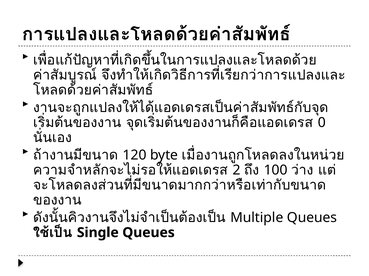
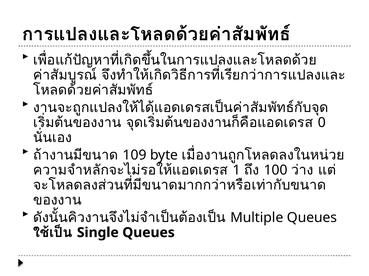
120: 120 -> 109 (135, 156)
2: 2 -> 1 (237, 171)
